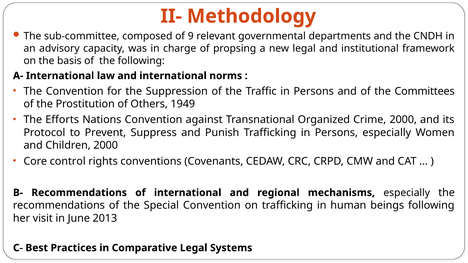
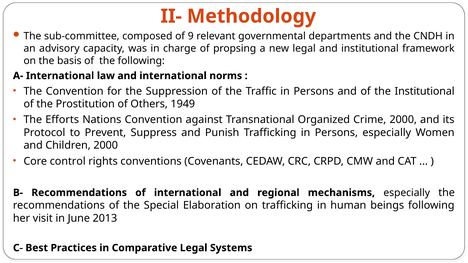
the Committees: Committees -> Institutional (425, 91)
Special Convention: Convention -> Elaboration (212, 206)
